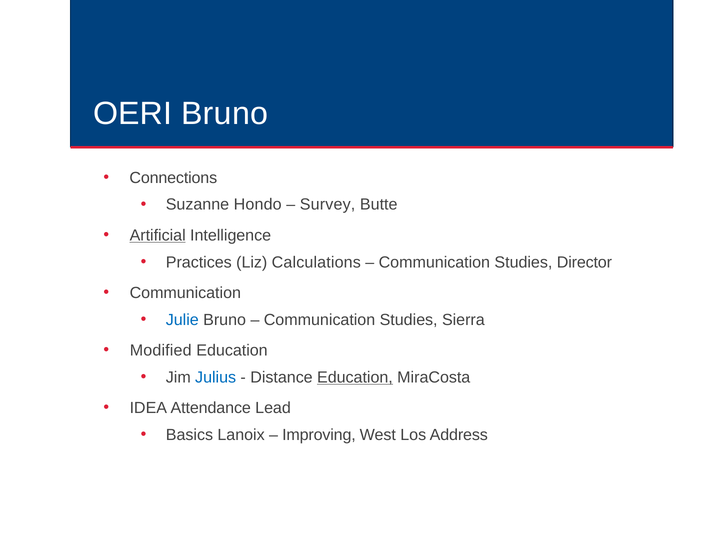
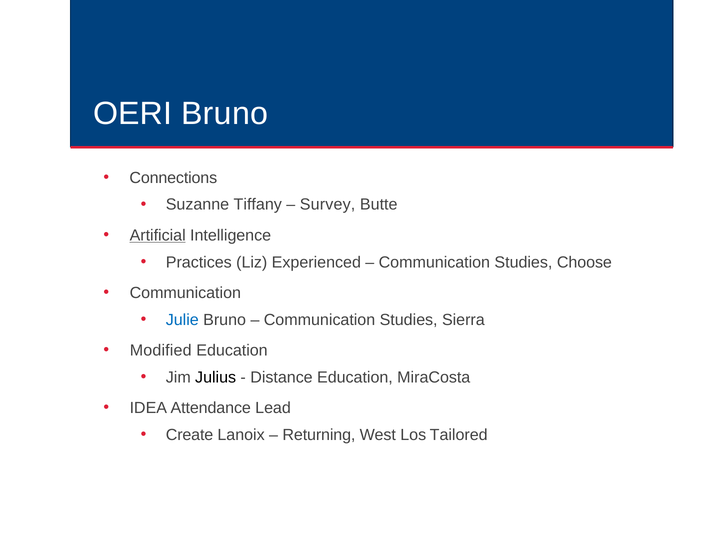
Hondo: Hondo -> Tiffany (258, 205)
Calculations: Calculations -> Experienced (316, 262)
Director: Director -> Choose (584, 262)
Julius colour: blue -> black (216, 377)
Education underline: present -> none (355, 377)
Basics: Basics -> Create (190, 435)
Improving: Improving -> Returning (319, 435)
Address: Address -> Tailored (459, 435)
